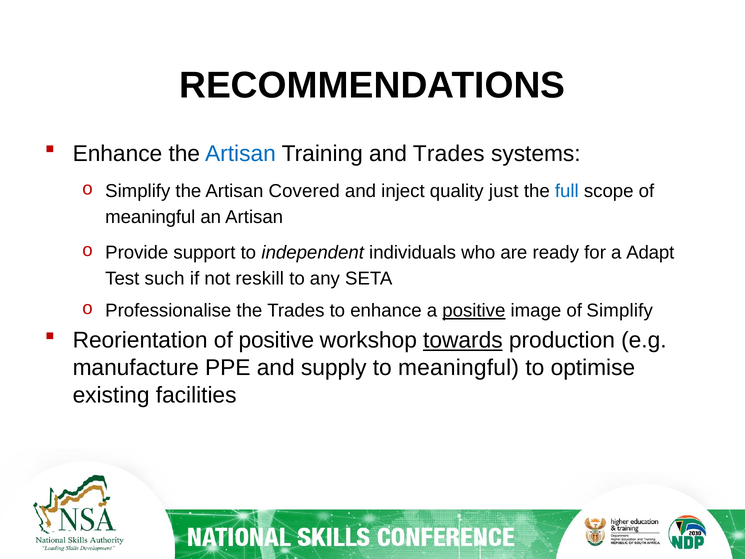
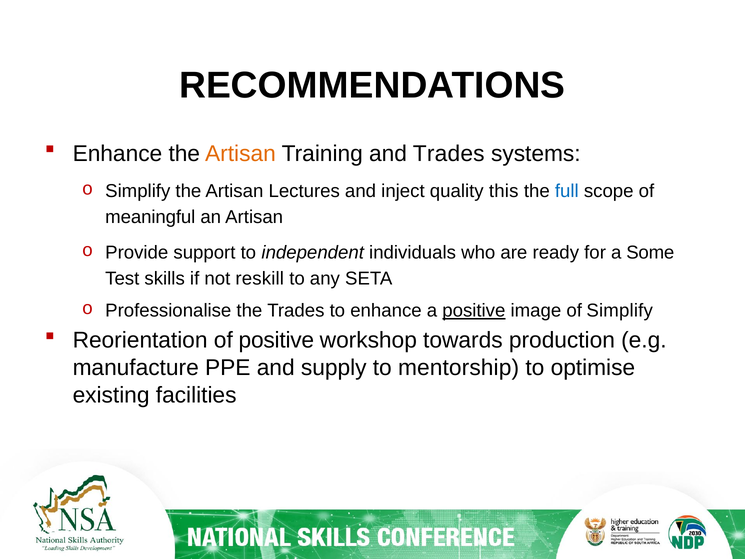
Artisan colour: blue -> orange (240, 153)
Covered: Covered -> Lectures (304, 191)
just: just -> this (504, 191)
Adapt: Adapt -> Some (650, 253)
such: such -> skills (165, 278)
towards underline: present -> none (463, 340)
to meaningful: meaningful -> mentorship (459, 368)
